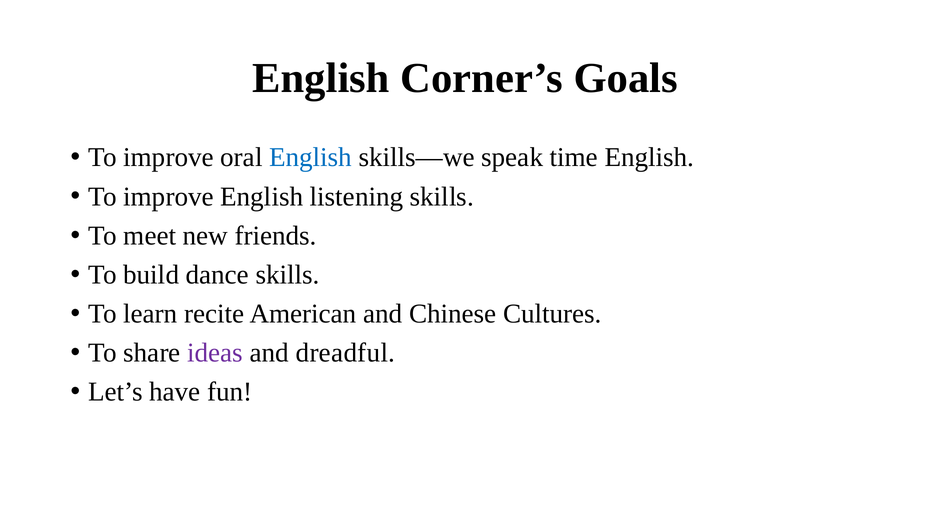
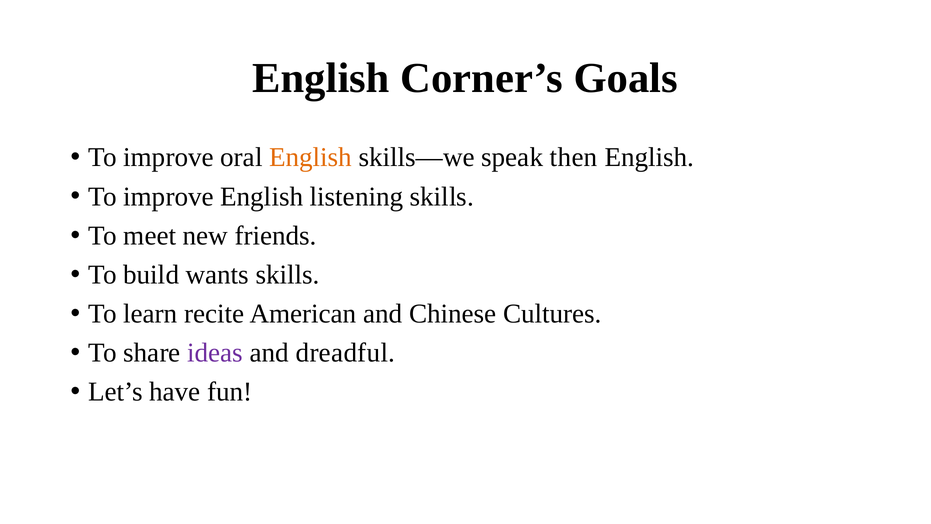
English colour: blue -> orange (311, 157)
time: time -> then (574, 157)
dance: dance -> wants (217, 275)
